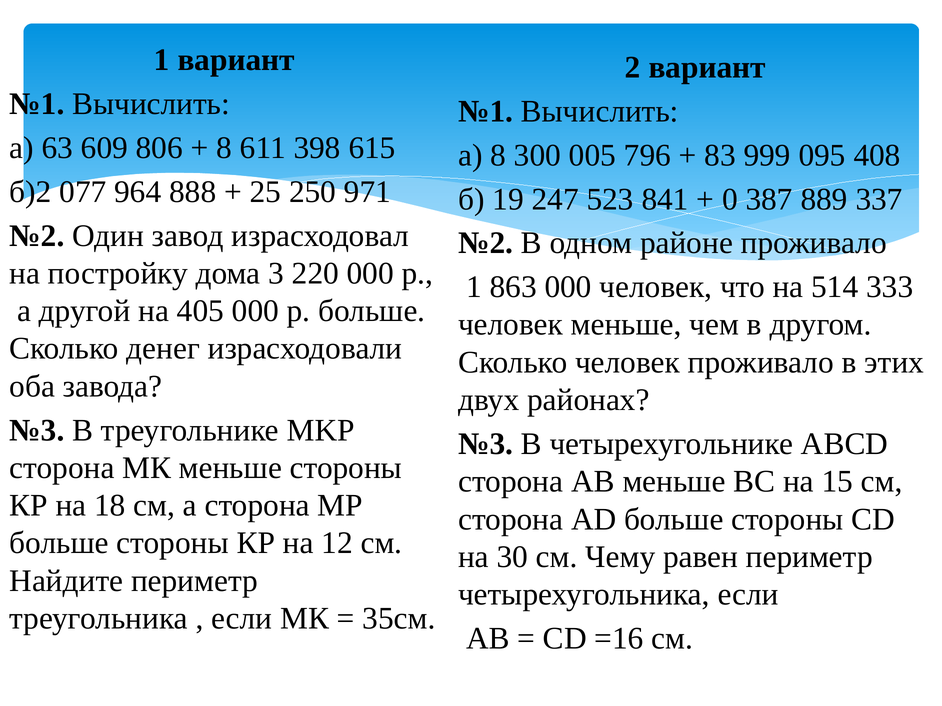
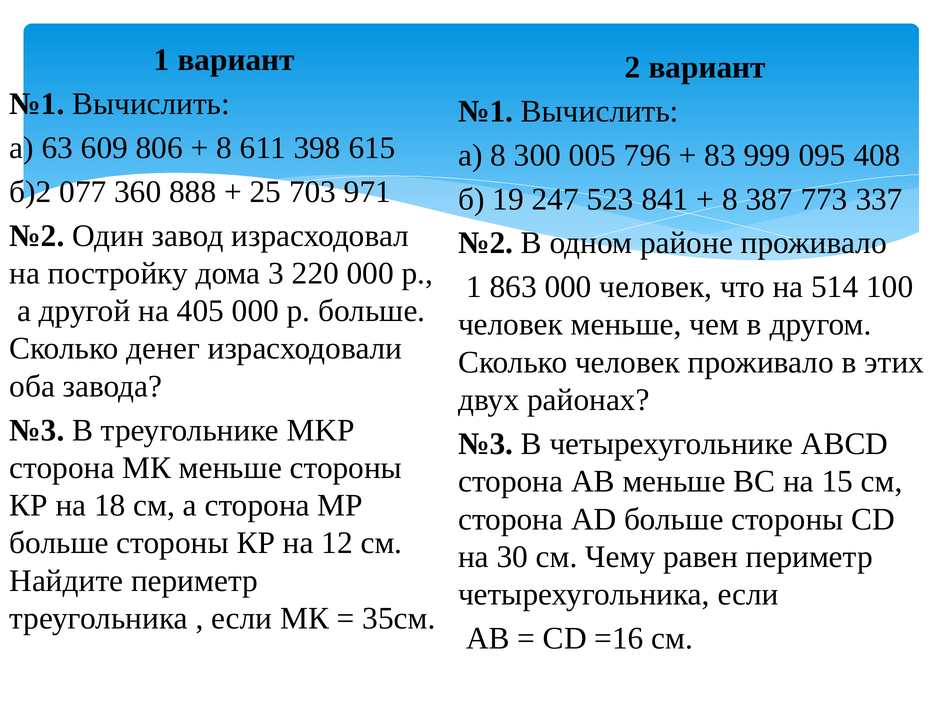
964: 964 -> 360 (138, 192)
250: 250 -> 703 (313, 192)
0: 0 -> 8 (730, 199)
889: 889 -> 773 (824, 199)
333: 333 -> 100 (890, 287)
